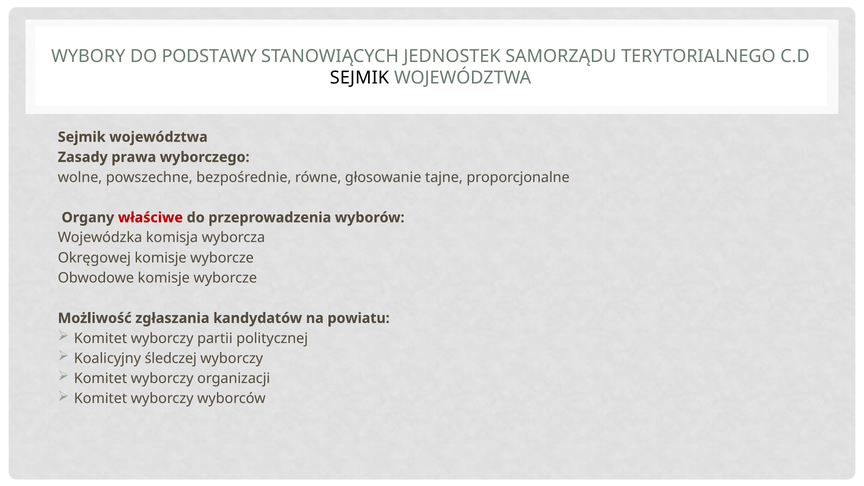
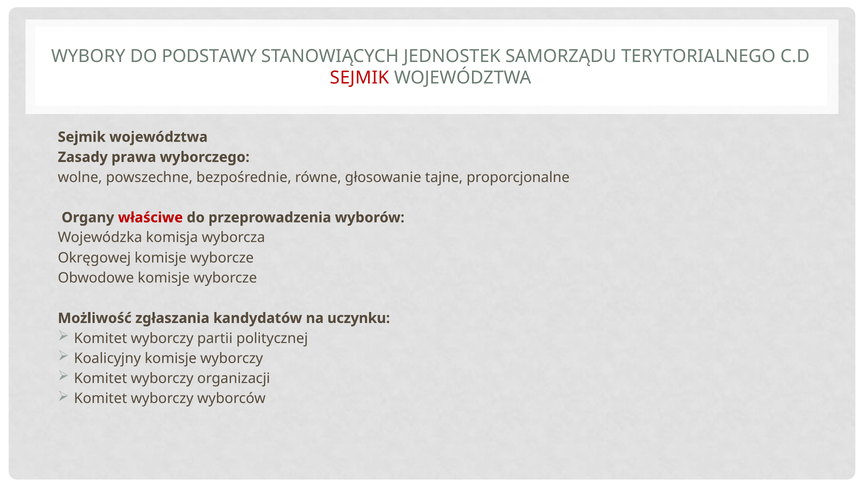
SEJMIK colour: black -> red (359, 78)
powiatu: powiatu -> uczynku (359, 318)
Koalicyjny śledczej: śledczej -> komisje (171, 358)
